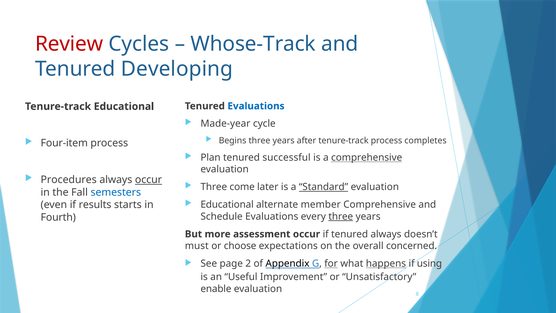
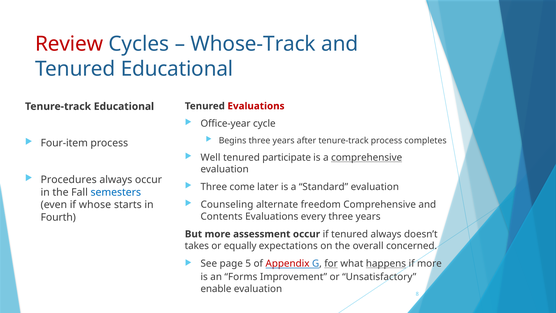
Tenured Developing: Developing -> Educational (177, 69)
Evaluations colour: blue -> red (256, 106)
Made-year: Made-year -> Office-year (226, 124)
Plan: Plan -> Well (210, 157)
successful: successful -> participate (287, 157)
occur underline: present -> none (149, 180)
Standard underline: present -> none (324, 187)
Educational: Educational -> Counseling (227, 204)
member: member -> freedom (321, 204)
results: results -> whose (95, 205)
Schedule: Schedule -> Contents (222, 216)
three underline: present -> none (341, 216)
must: must -> takes (197, 246)
choose: choose -> equally (240, 246)
2: 2 -> 5 (248, 263)
Appendix colour: black -> red (288, 263)
if using: using -> more (429, 263)
Useful: Useful -> Forms (241, 277)
